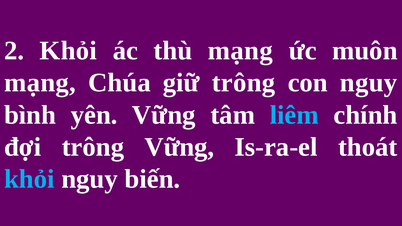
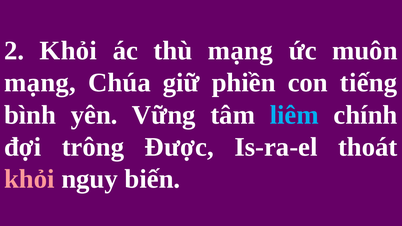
giữ trông: trông -> phiền (244, 83)
con nguy: nguy -> tiếng (369, 83)
trông Vững: Vững -> Được (179, 147)
khỏi colour: light blue -> pink (29, 179)
